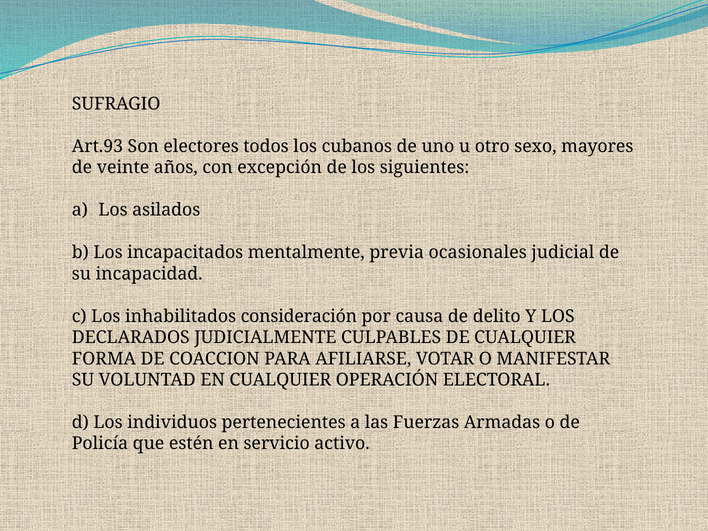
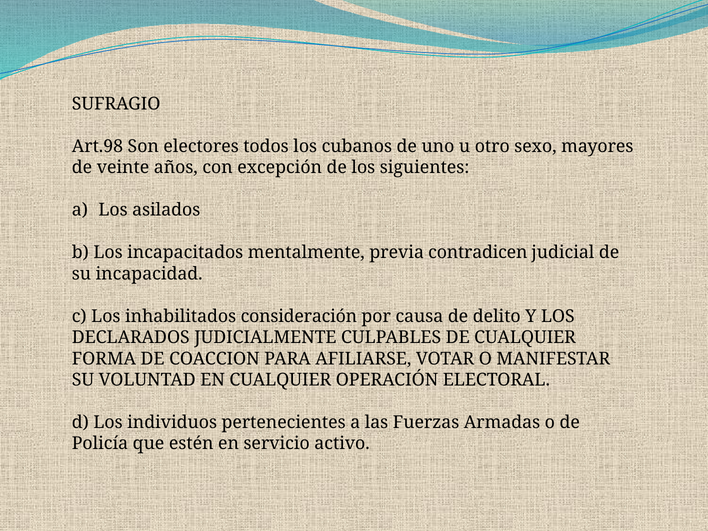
Art.93: Art.93 -> Art.98 (97, 146)
ocasionales: ocasionales -> contradicen (478, 252)
